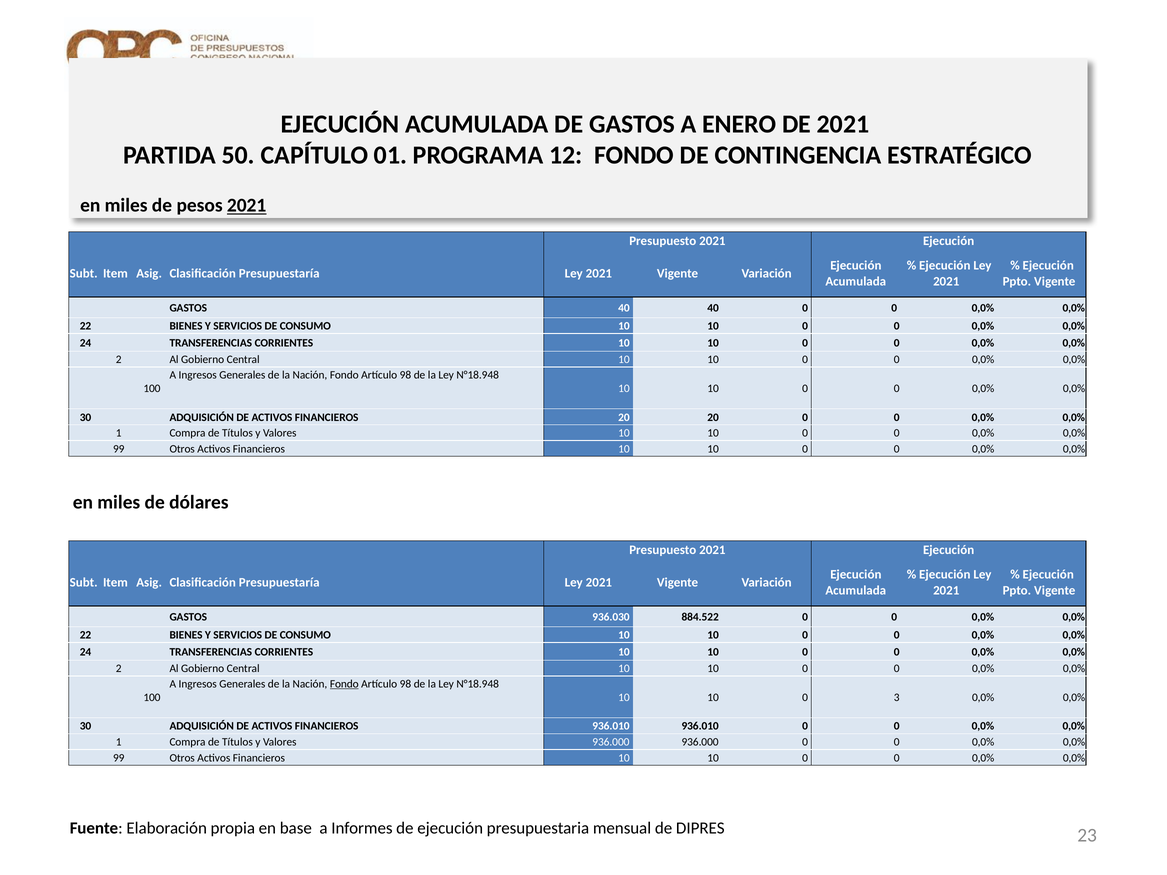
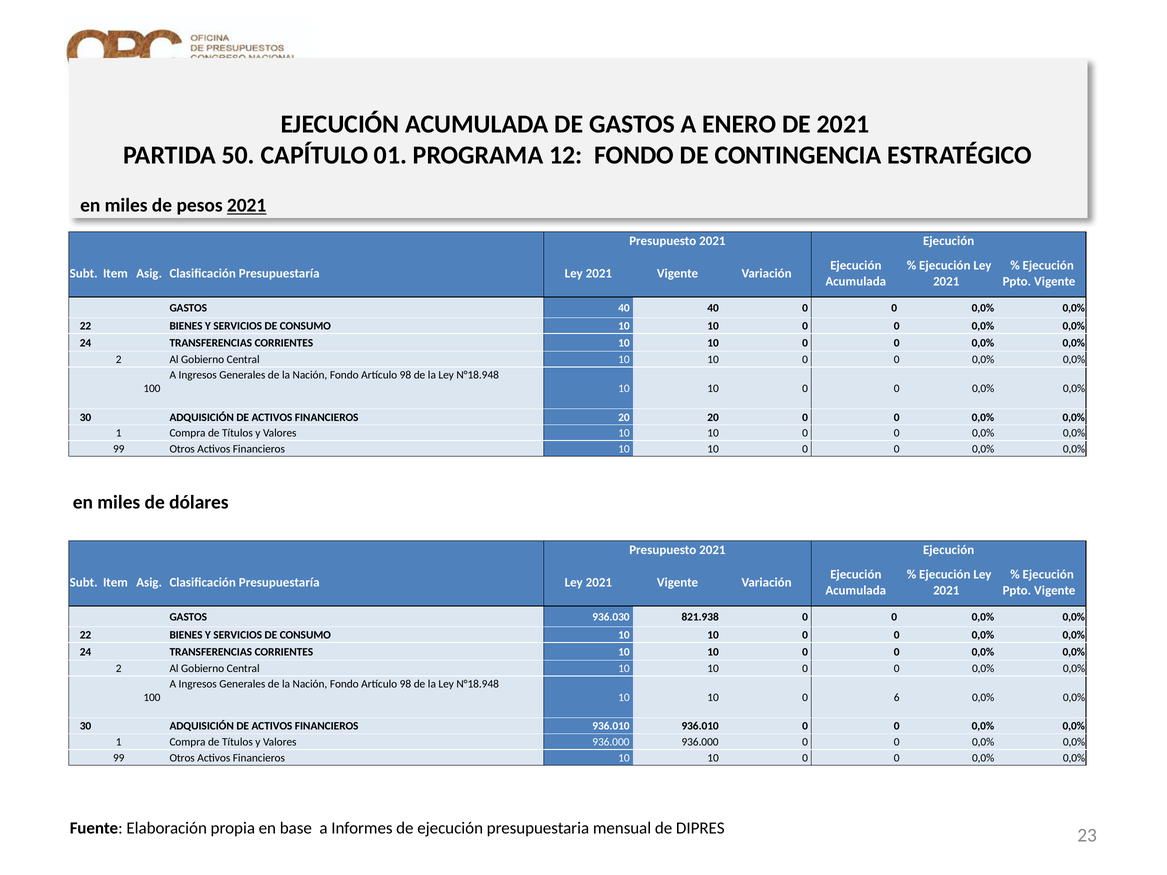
884.522: 884.522 -> 821.938 (700, 617)
Fondo underline: present -> none (344, 684)
3: 3 -> 6 (897, 698)
